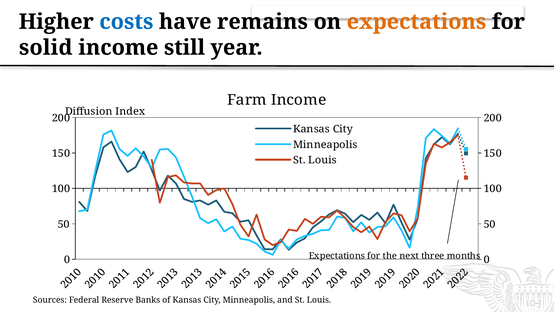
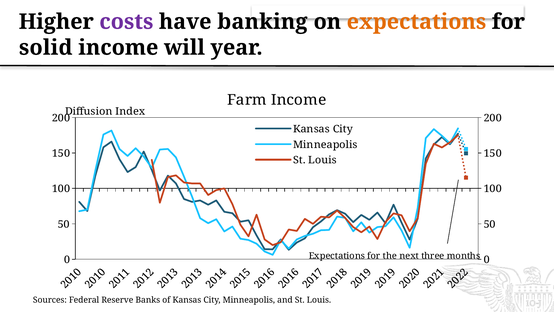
costs colour: blue -> purple (126, 22)
remains: remains -> banking (262, 22)
still: still -> will (184, 48)
